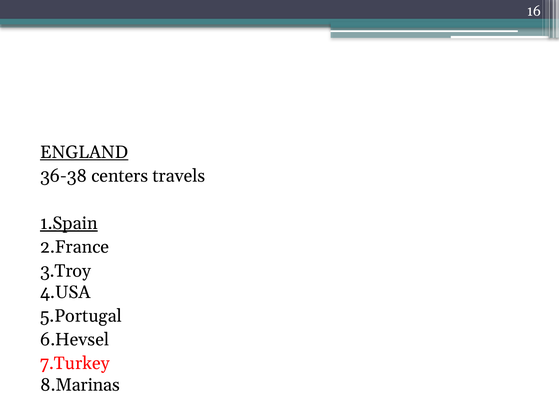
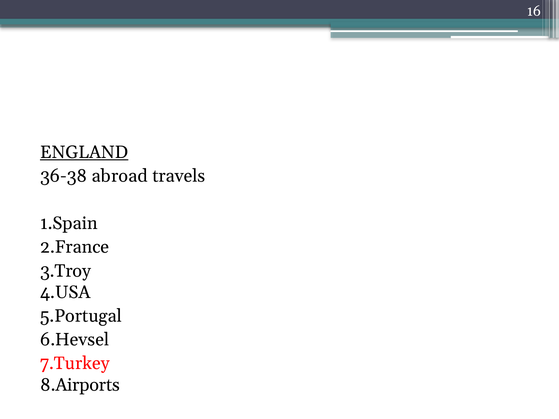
centers: centers -> abroad (120, 176)
1.Spain underline: present -> none (69, 223)
8.Marinas: 8.Marinas -> 8.Airports (80, 385)
